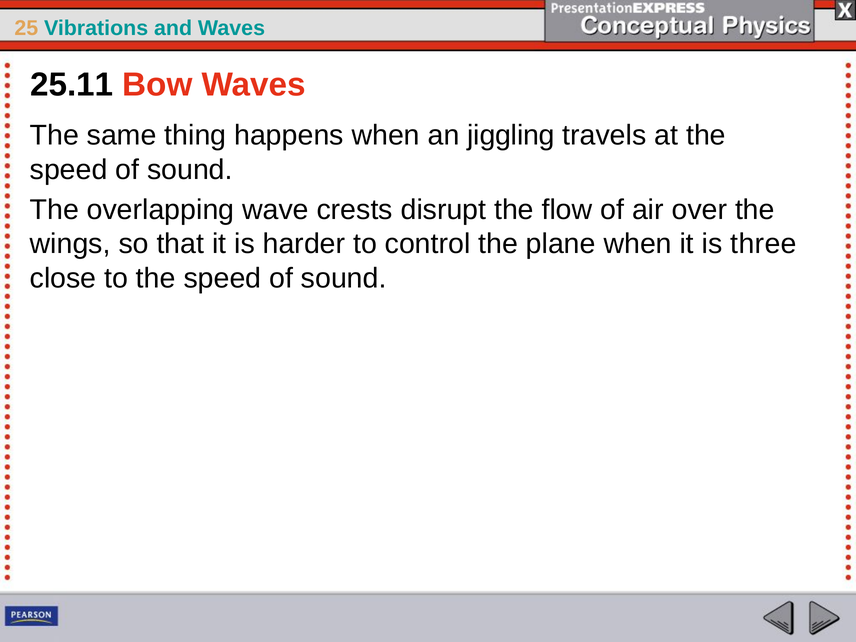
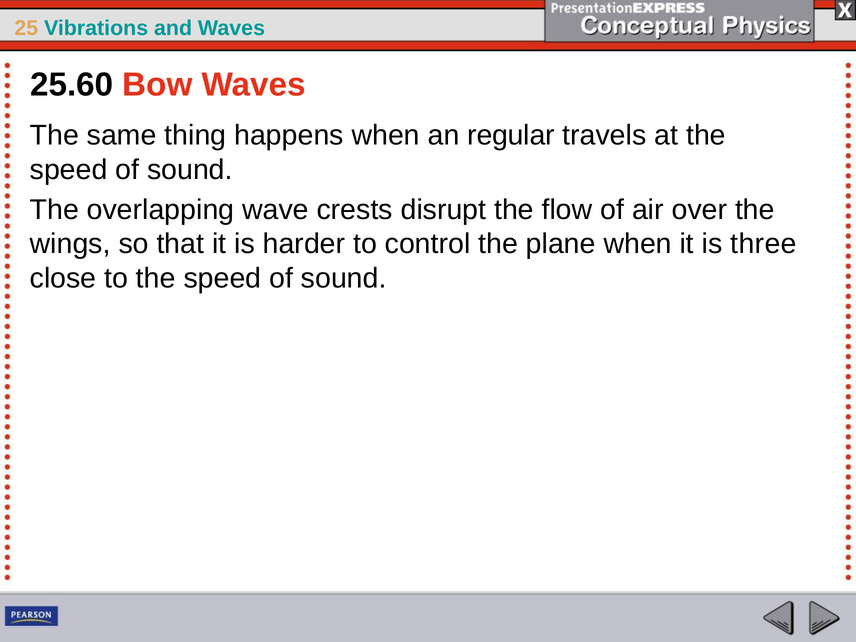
25.11: 25.11 -> 25.60 (72, 85)
jiggling: jiggling -> regular (511, 135)
